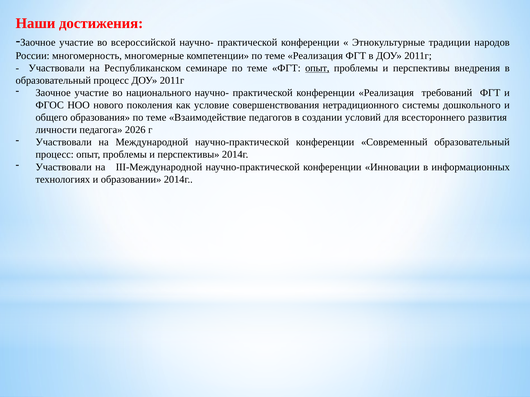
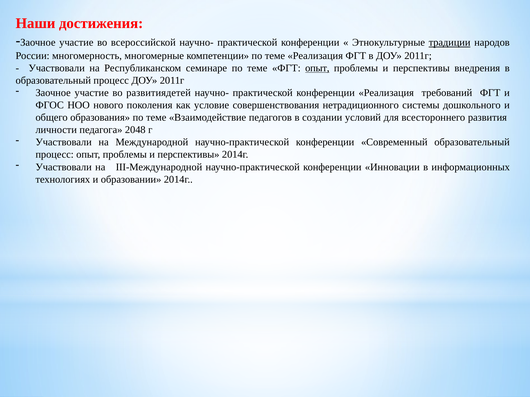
традиции underline: none -> present (450, 43)
национального: национального -> развитиядетей (159, 93)
2026: 2026 -> 2048 (135, 130)
